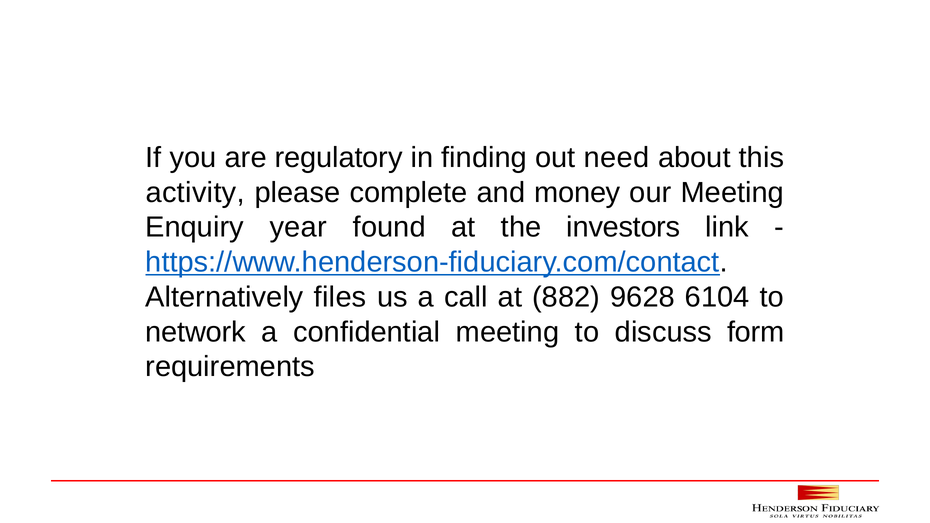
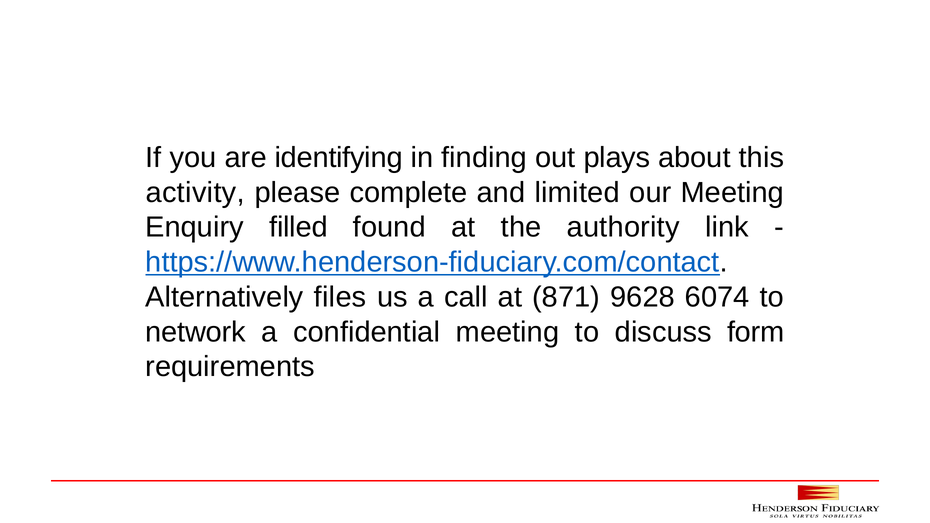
regulatory: regulatory -> identifying (339, 158)
need: need -> plays (617, 158)
money: money -> limited (577, 193)
year: year -> filled (299, 227)
investors: investors -> authority (623, 227)
882: 882 -> 871 (566, 297)
6104: 6104 -> 6074 (717, 297)
